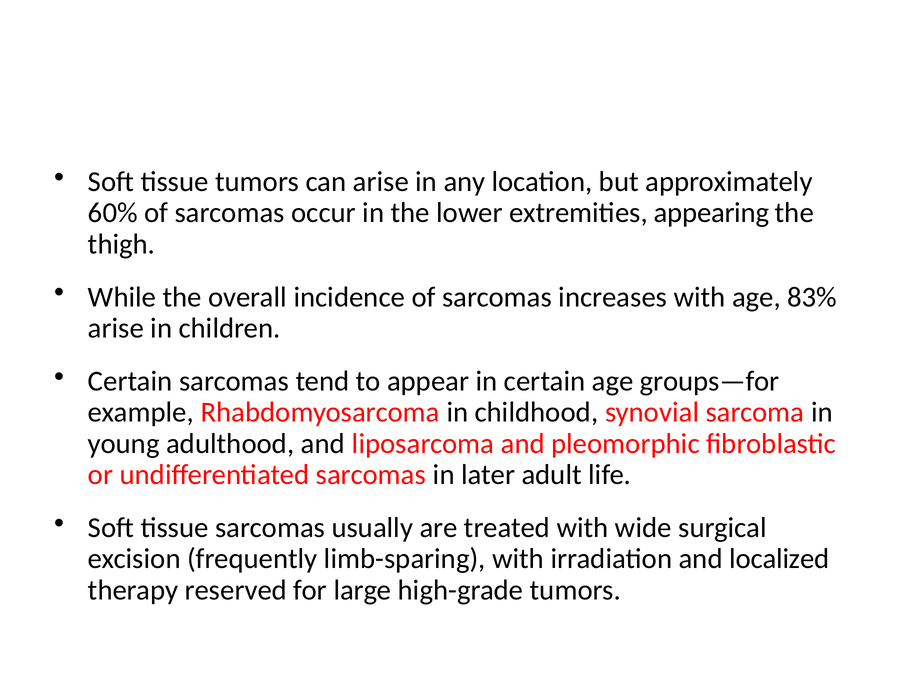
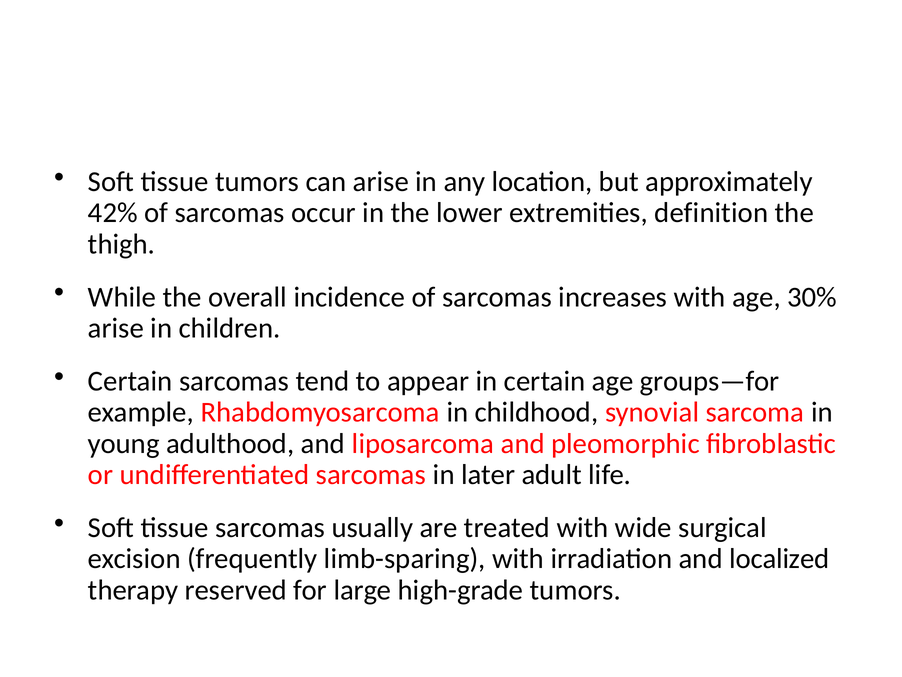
60%: 60% -> 42% (113, 213)
appearing: appearing -> definition (711, 213)
83%: 83% -> 30% (812, 297)
